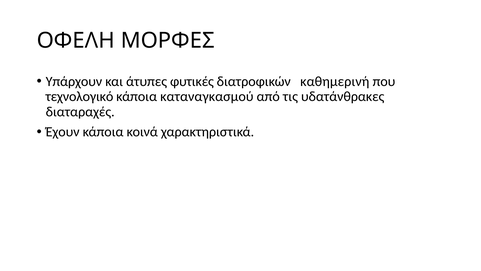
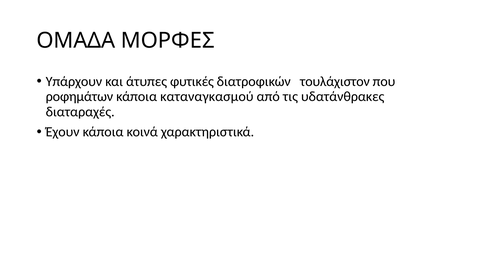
ΟΦΕΛΗ: ΟΦΕΛΗ -> ΟΜΑΔΑ (76, 40)
καθημερινή: καθημερινή -> τουλάχιστον (335, 81)
τεχνολογικό: τεχνολογικό -> ροφημάτων (79, 96)
